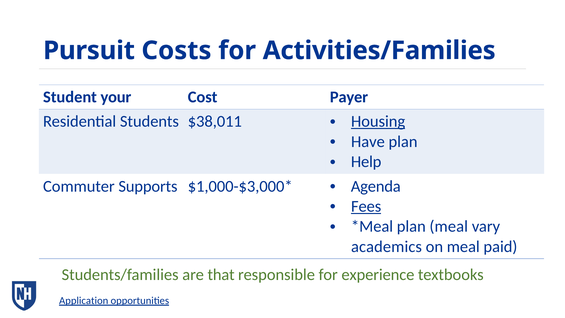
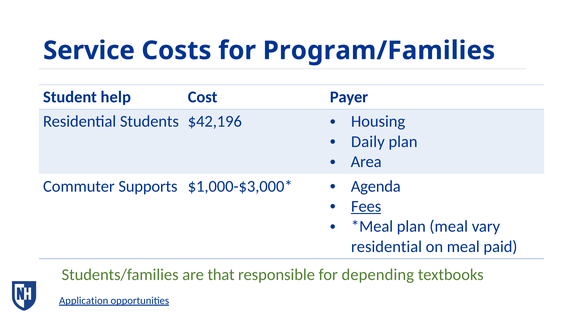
Pursuit: Pursuit -> Service (89, 51)
Activities/Families: Activities/Families -> Program/Families (379, 51)
your: your -> help (116, 97)
$38,011: $38,011 -> $42,196 (215, 121)
Housing underline: present -> none (378, 121)
Have: Have -> Daily (368, 142)
Help: Help -> Area (366, 162)
academics: academics -> residential (387, 247)
experience: experience -> depending (378, 275)
